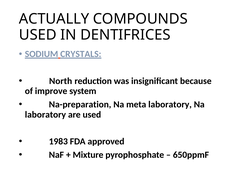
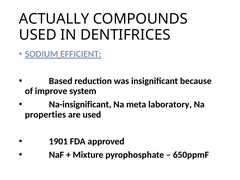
CRYSTALS: CRYSTALS -> EFFICIENT (81, 54)
North: North -> Based (61, 81)
Na-preparation: Na-preparation -> Na-insignificant (80, 104)
laboratory: laboratory -> properties (45, 115)
1983: 1983 -> 1901 (58, 141)
